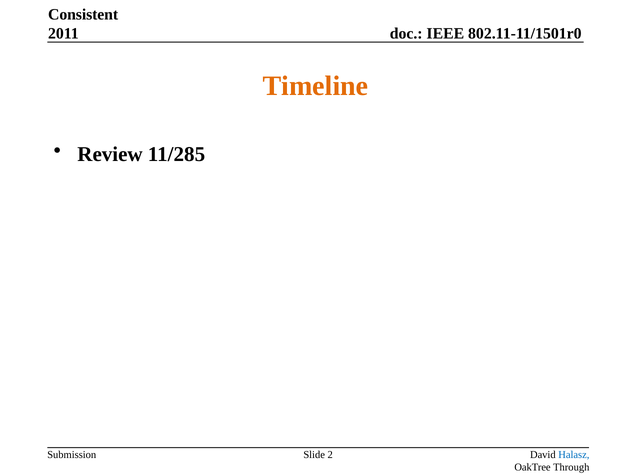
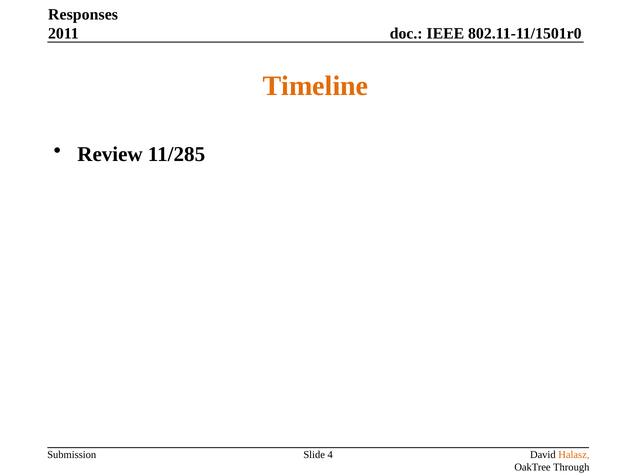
Consistent: Consistent -> Responses (83, 15)
2: 2 -> 4 (330, 454)
Halasz colour: blue -> orange (574, 454)
